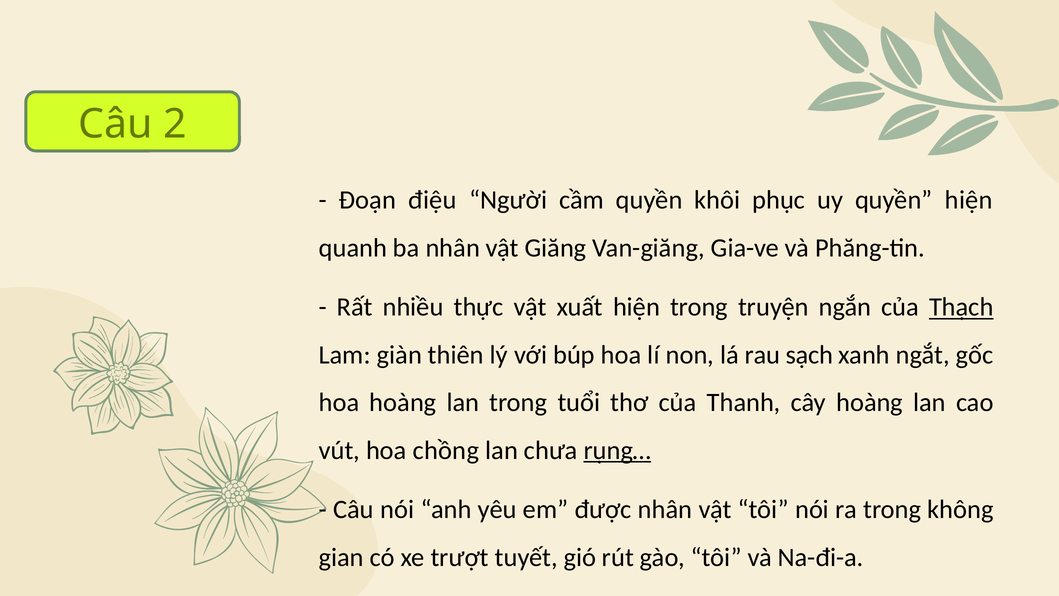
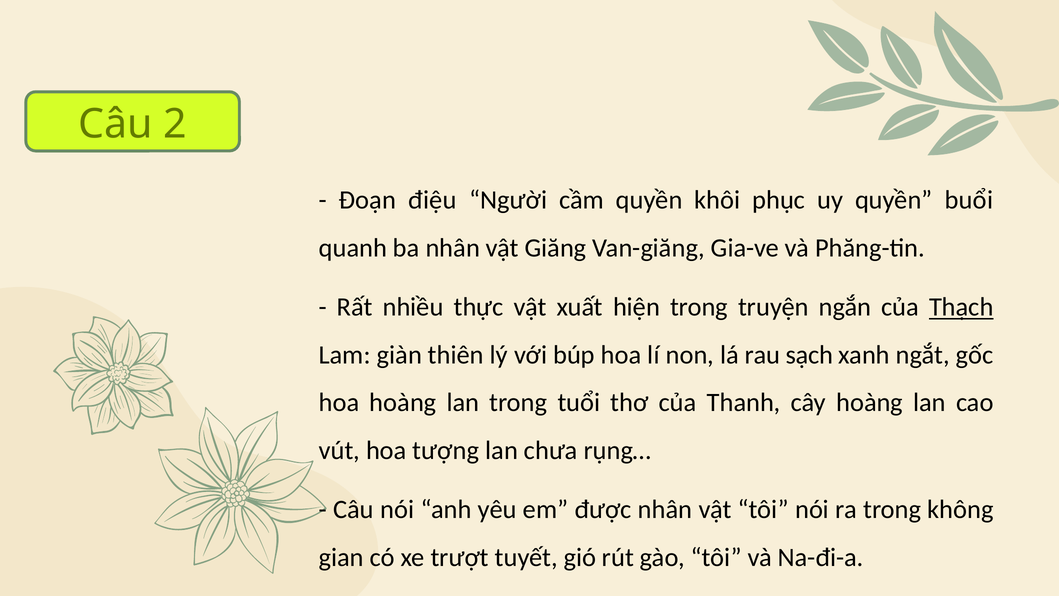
quyền hiện: hiện -> buổi (969, 200)
chồng: chồng -> tượng (446, 450)
rụng… underline: present -> none (617, 450)
